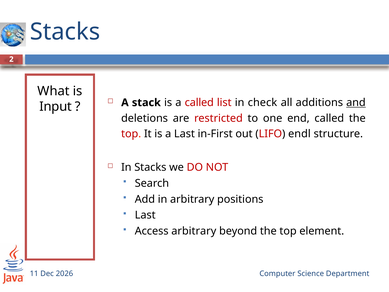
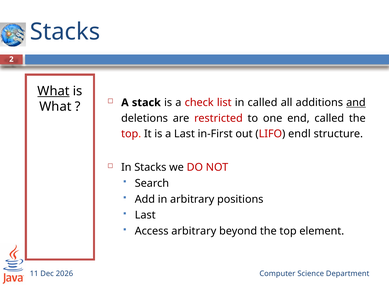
What underline: none -> present (53, 91)
a called: called -> check (199, 103)
in check: check -> called (262, 103)
Input: Input -> What (55, 107)
